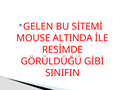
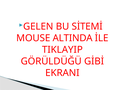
RESİMDE: RESİMDE -> TIKLAYIP (62, 50)
SINIFIN: SINIFIN -> EKRANI (62, 73)
